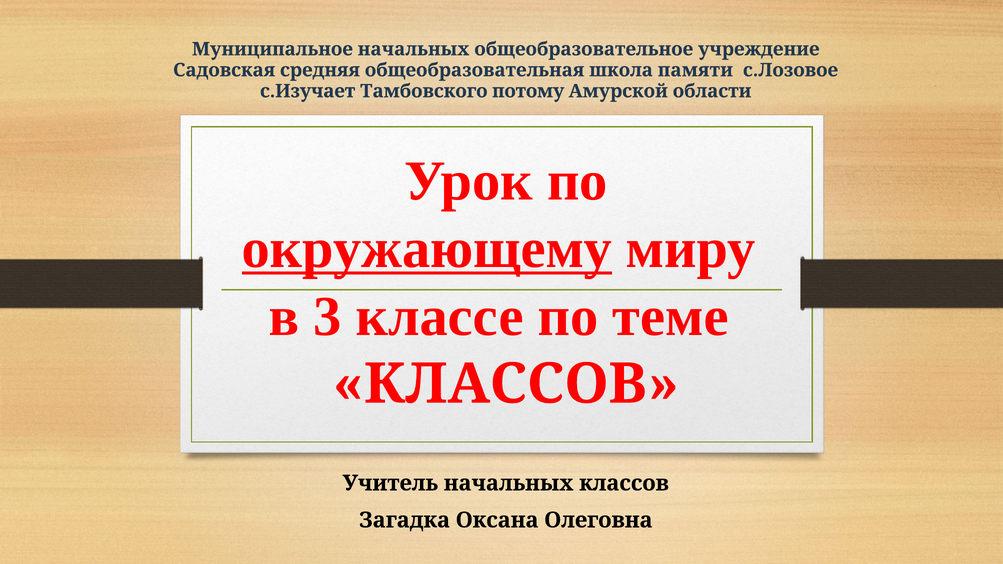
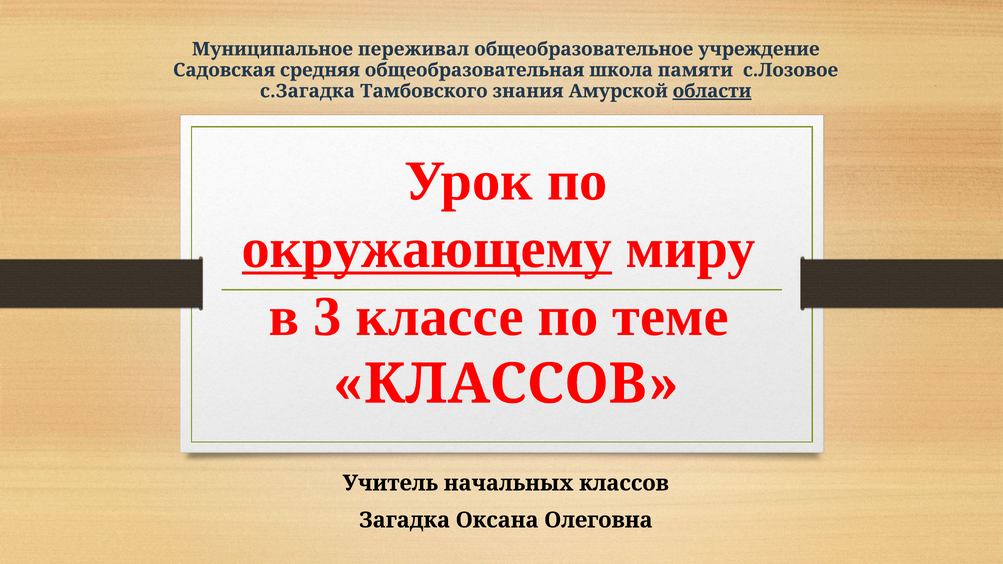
Муниципальное начальных: начальных -> переживал (414, 49)
с.Изучает: с.Изучает -> с.Загадка (307, 91)
потому: потому -> знания (528, 91)
области underline: none -> present (712, 91)
